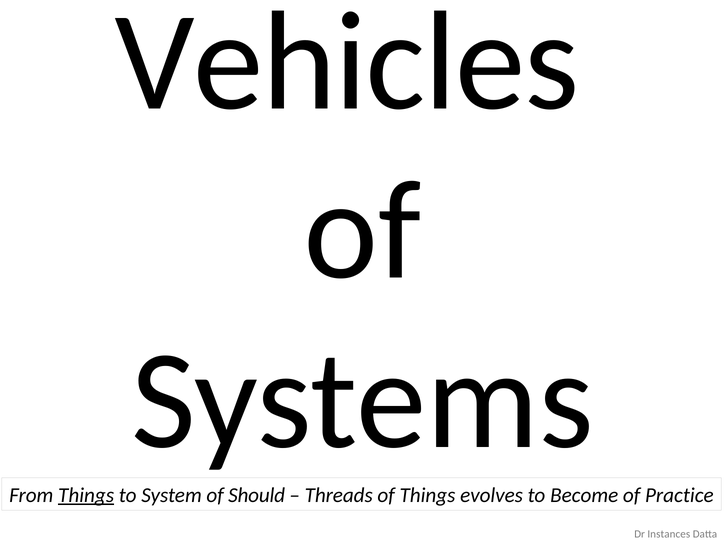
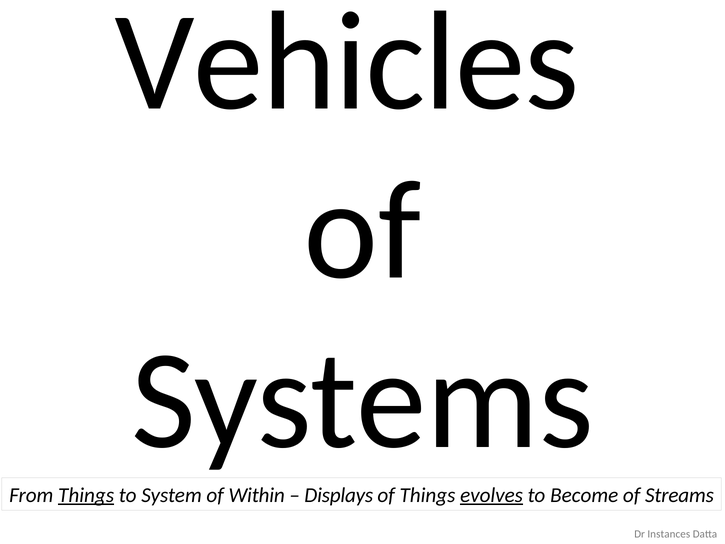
Should: Should -> Within (257, 495)
Threads: Threads -> Displays (339, 495)
evolves underline: none -> present (492, 495)
Practice: Practice -> Streams (679, 495)
